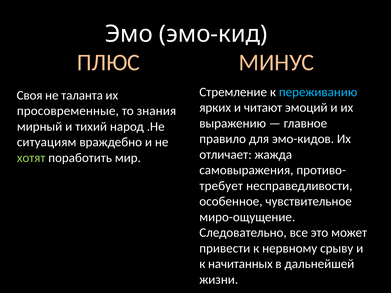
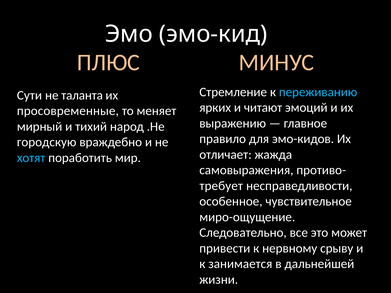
Своя: Своя -> Сути (29, 95)
знания: знания -> меняет (156, 111)
ситуациям: ситуациям -> городскую (47, 142)
хотят colour: light green -> light blue (31, 158)
начитанных: начитанных -> занимается (240, 264)
